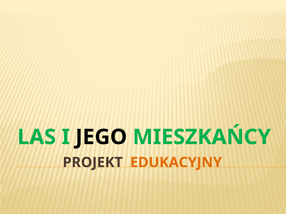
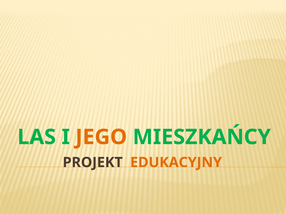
JEGO colour: black -> orange (101, 137)
